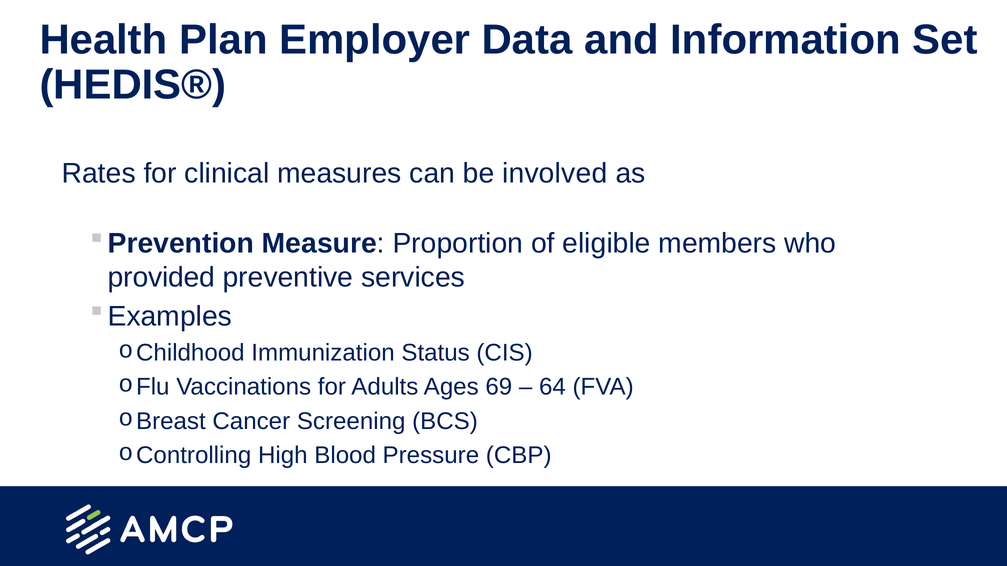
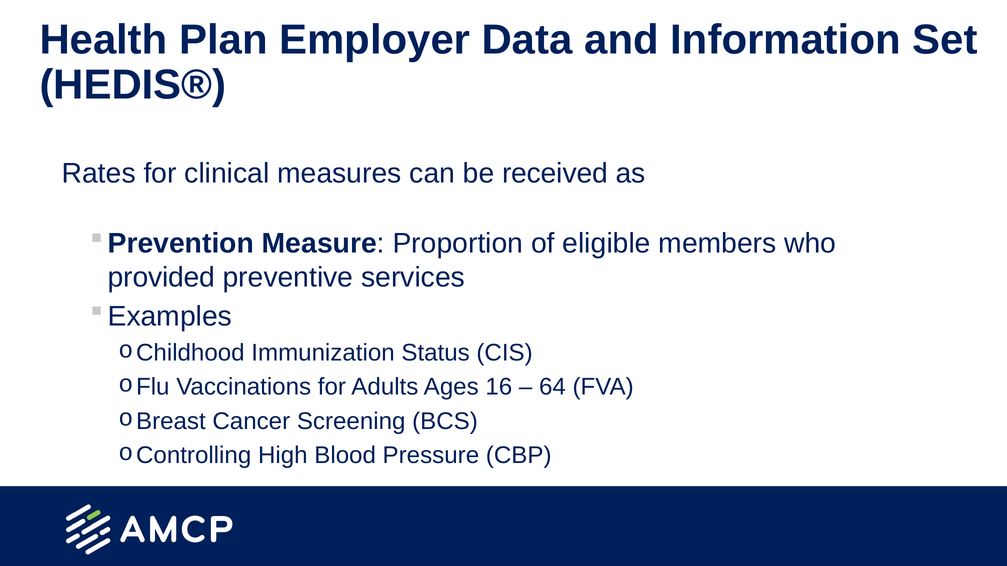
involved: involved -> received (555, 174)
69: 69 -> 16 (499, 387)
